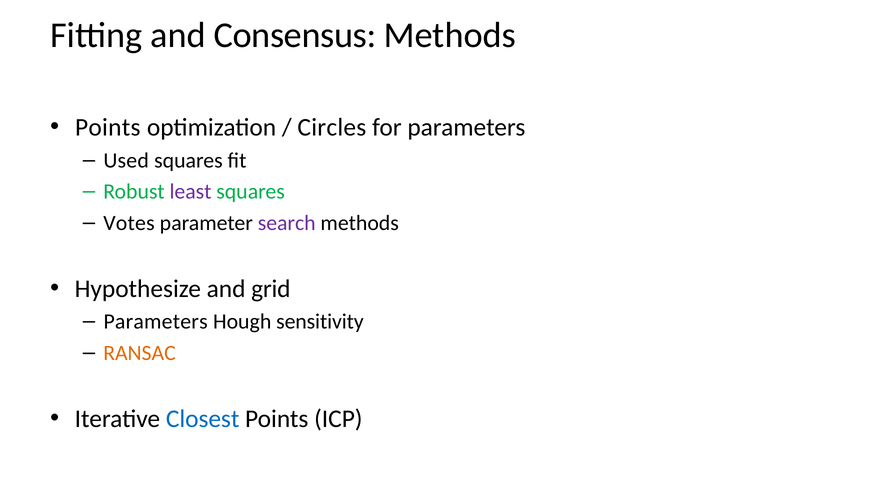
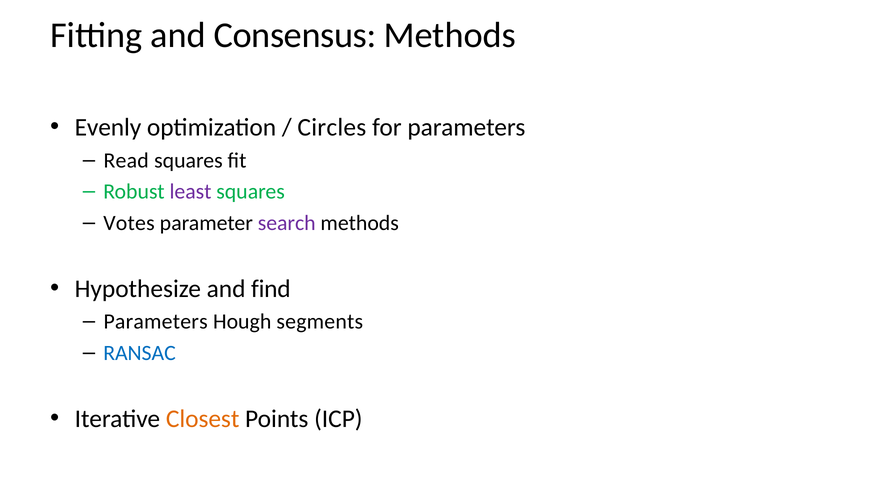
Points: Points -> Evenly (108, 128)
Used: Used -> Read (126, 161)
grid: grid -> find (271, 289)
sensitivity: sensitivity -> segments (320, 322)
RANSAC colour: orange -> blue (140, 353)
Closest colour: blue -> orange (203, 419)
